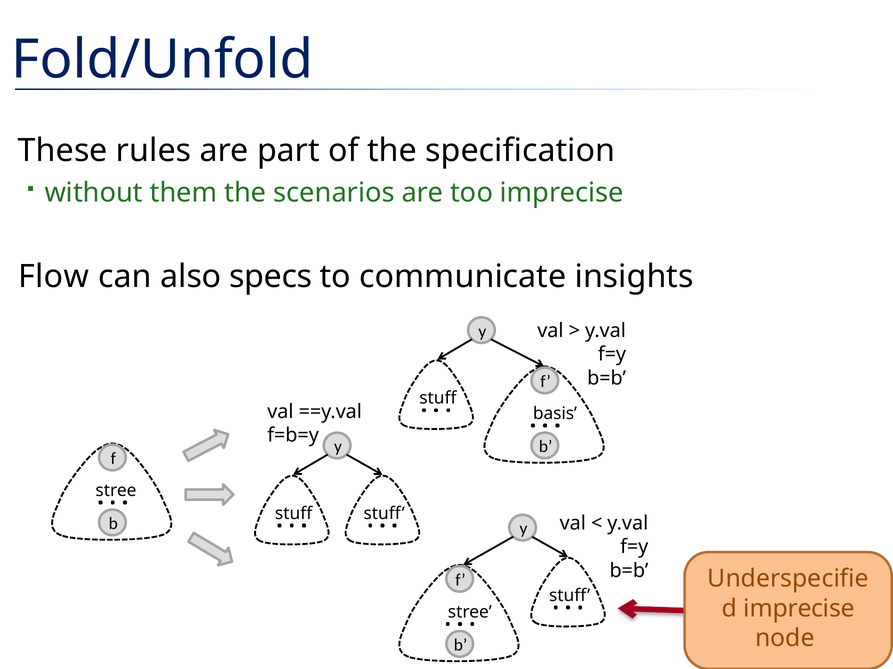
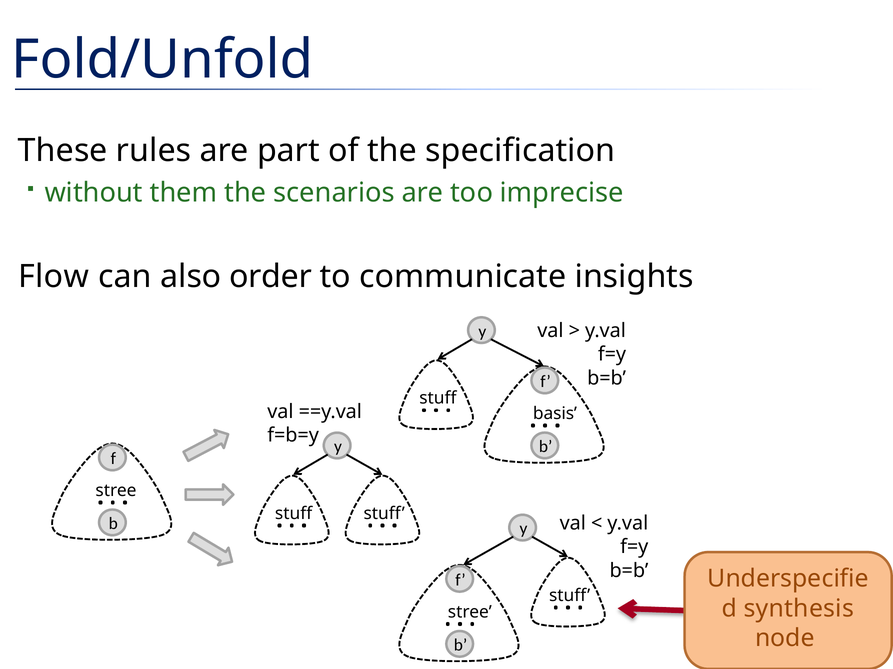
specs: specs -> order (271, 277)
imprecise: imprecise -> synthesis (799, 609)
